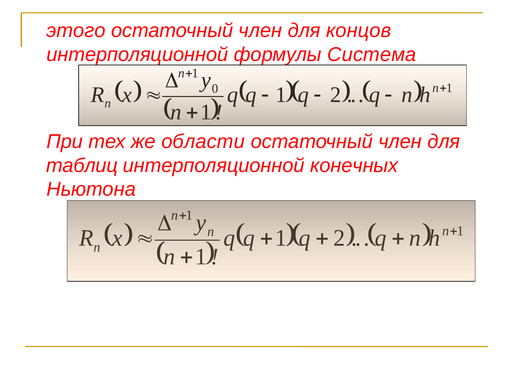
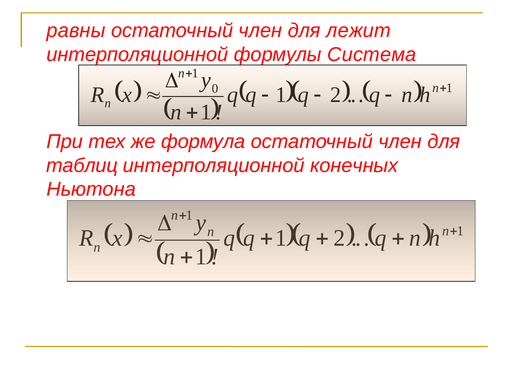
этого: этого -> равны (76, 31)
концов: концов -> лежит (359, 31)
области: области -> формула (203, 141)
